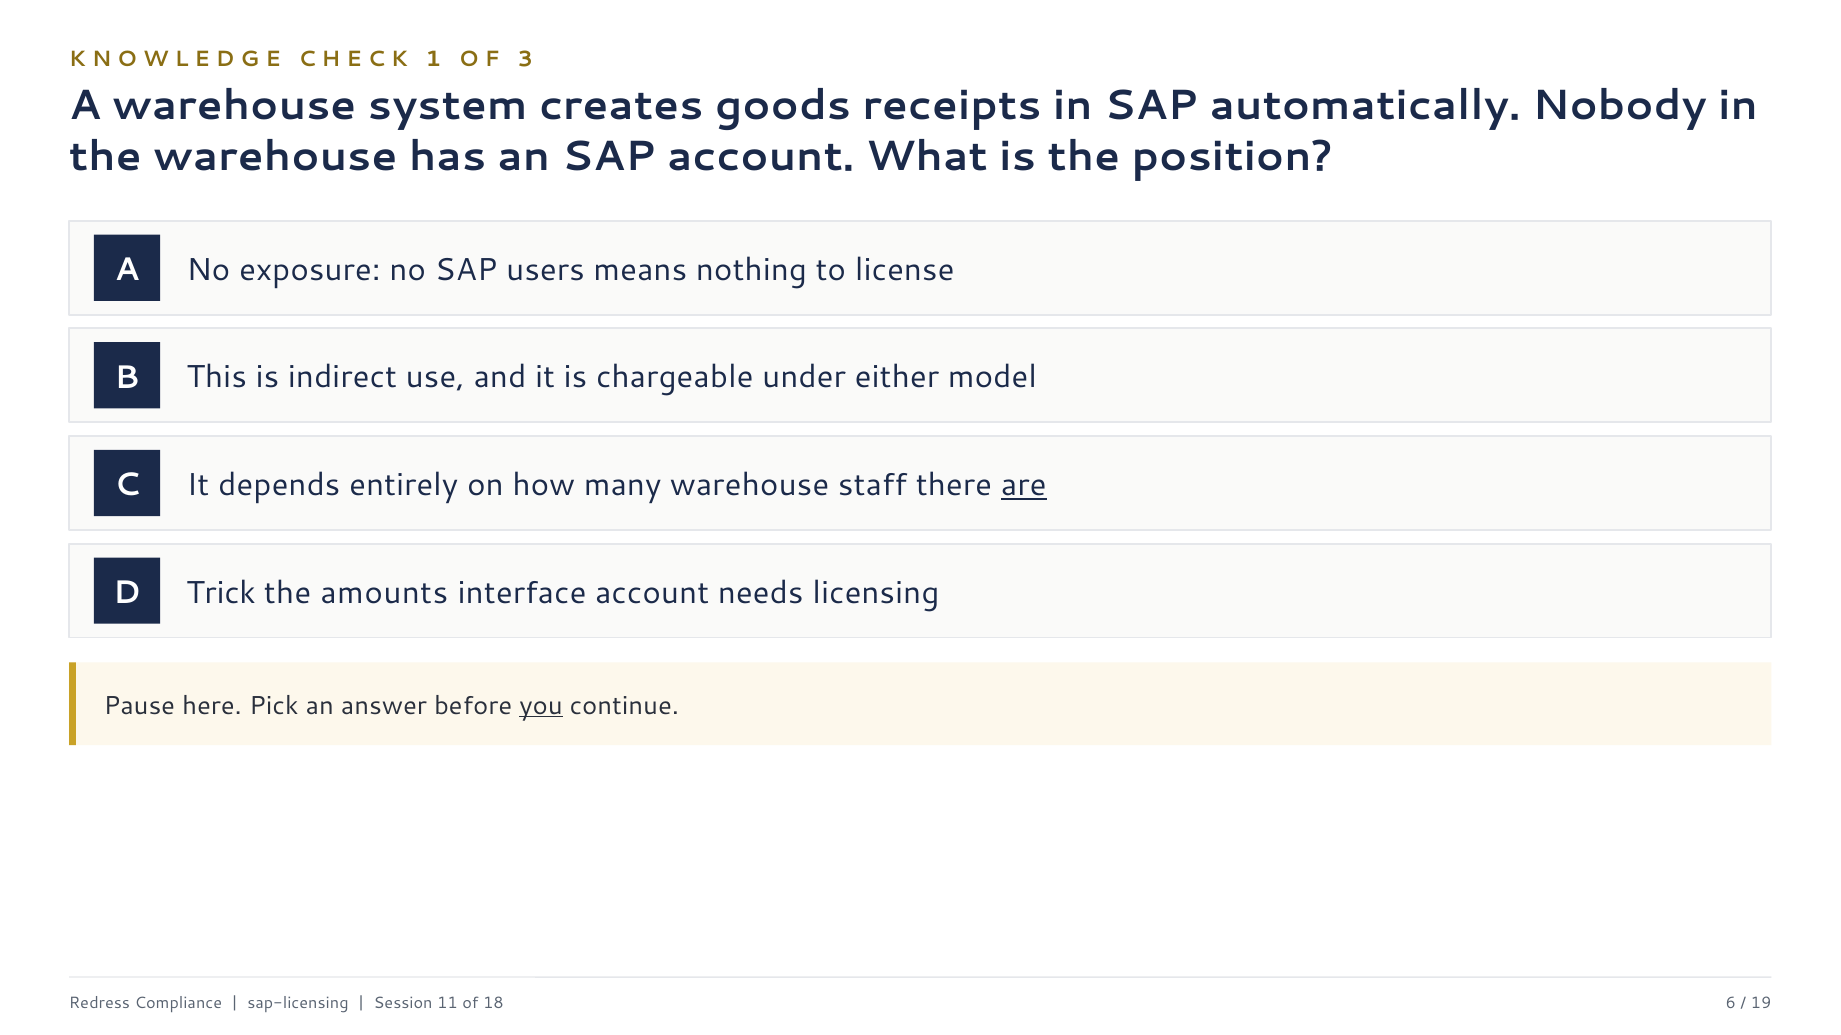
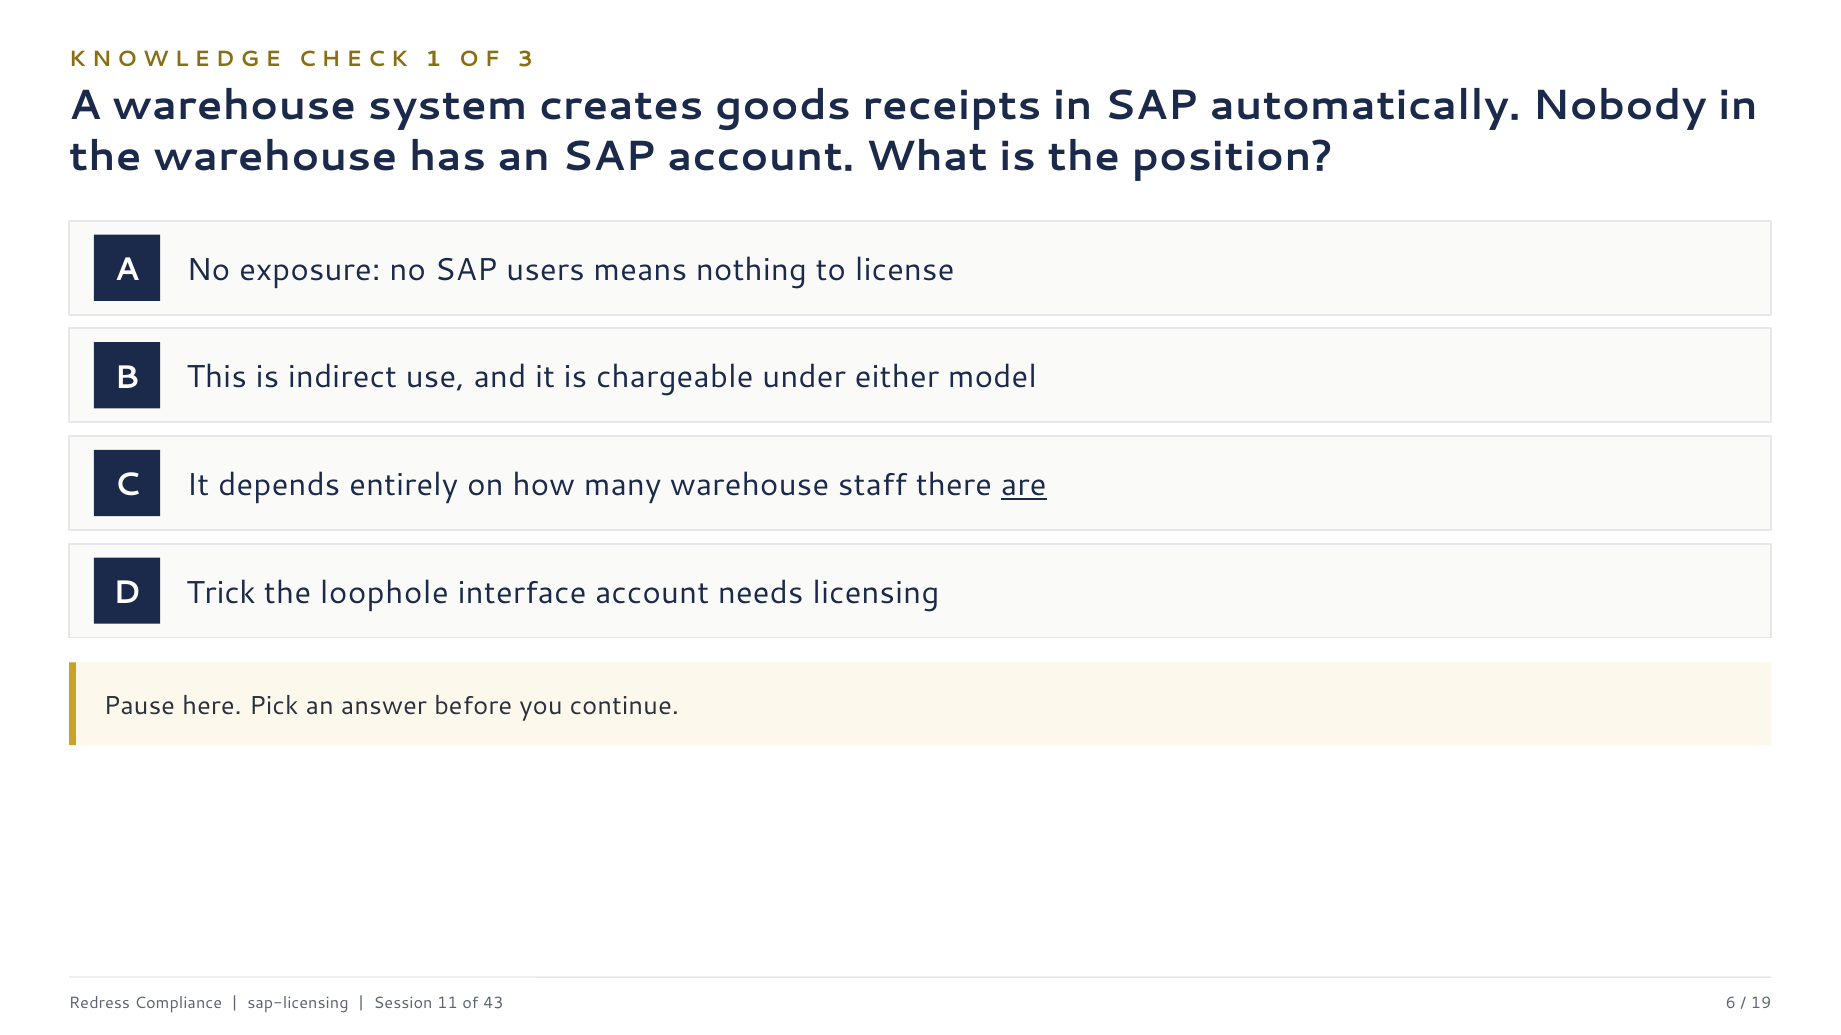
amounts: amounts -> loophole (384, 593)
you underline: present -> none (541, 706)
18: 18 -> 43 (493, 1004)
